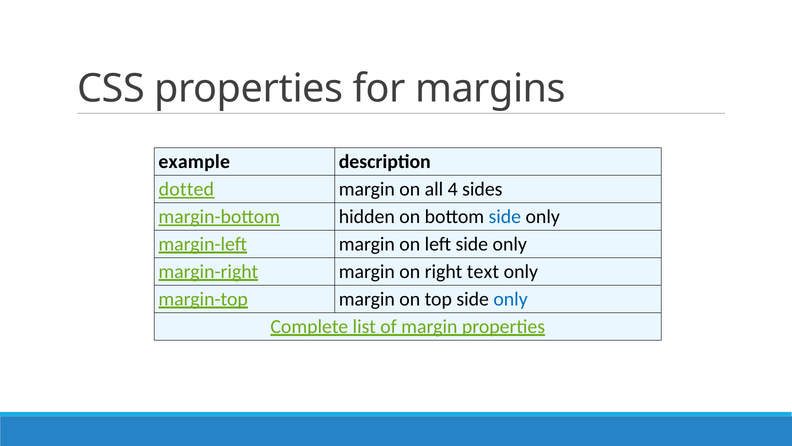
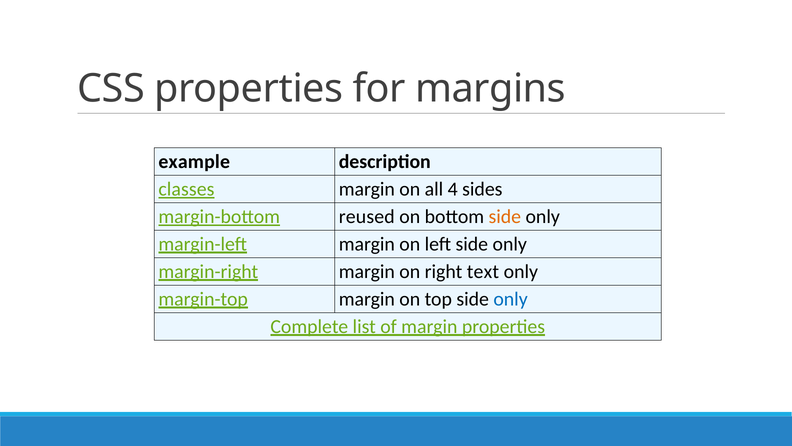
dotted: dotted -> classes (186, 189)
hidden: hidden -> reused (367, 216)
side colour: blue -> orange (505, 216)
